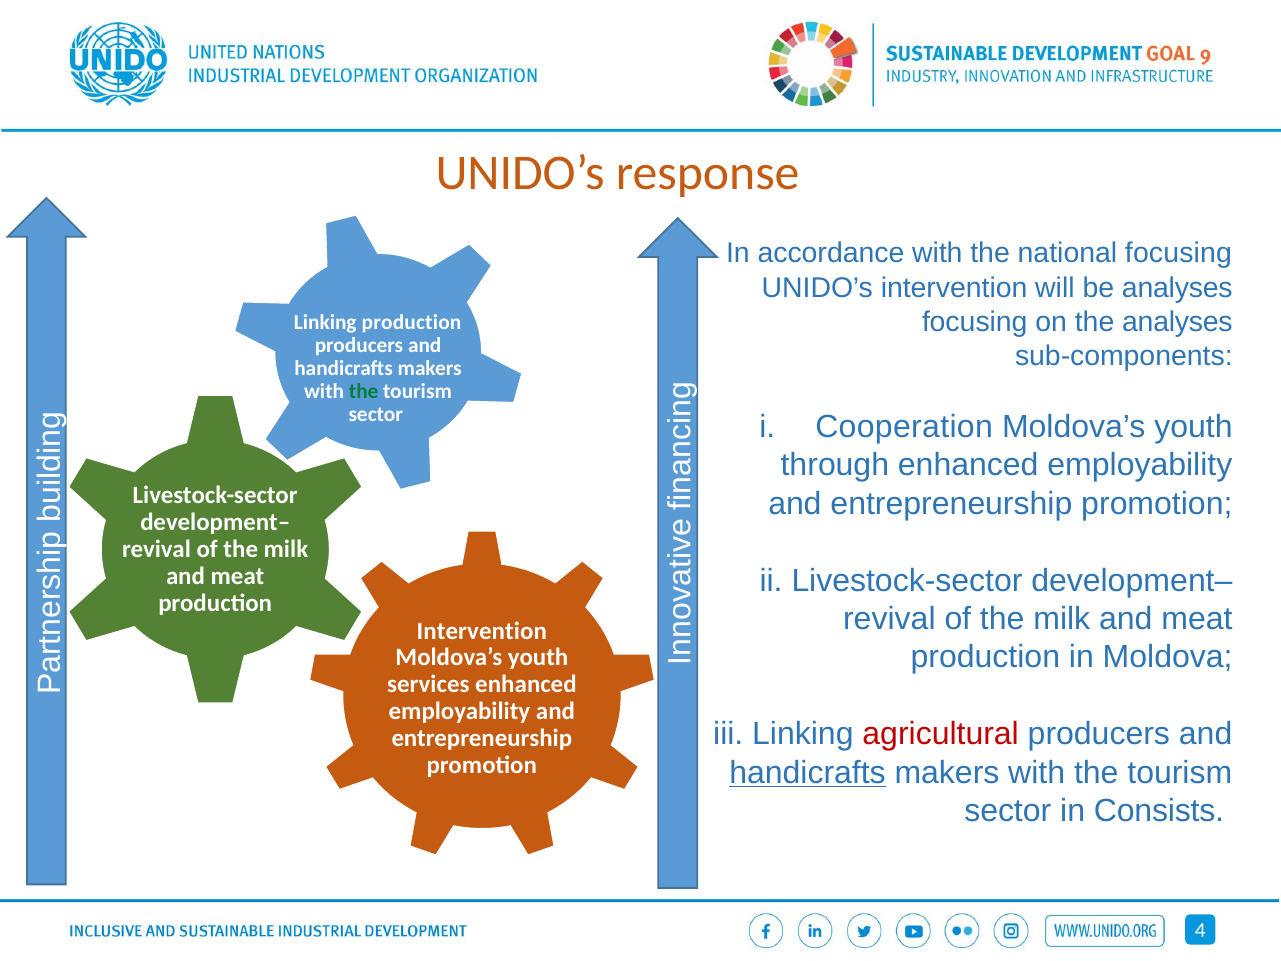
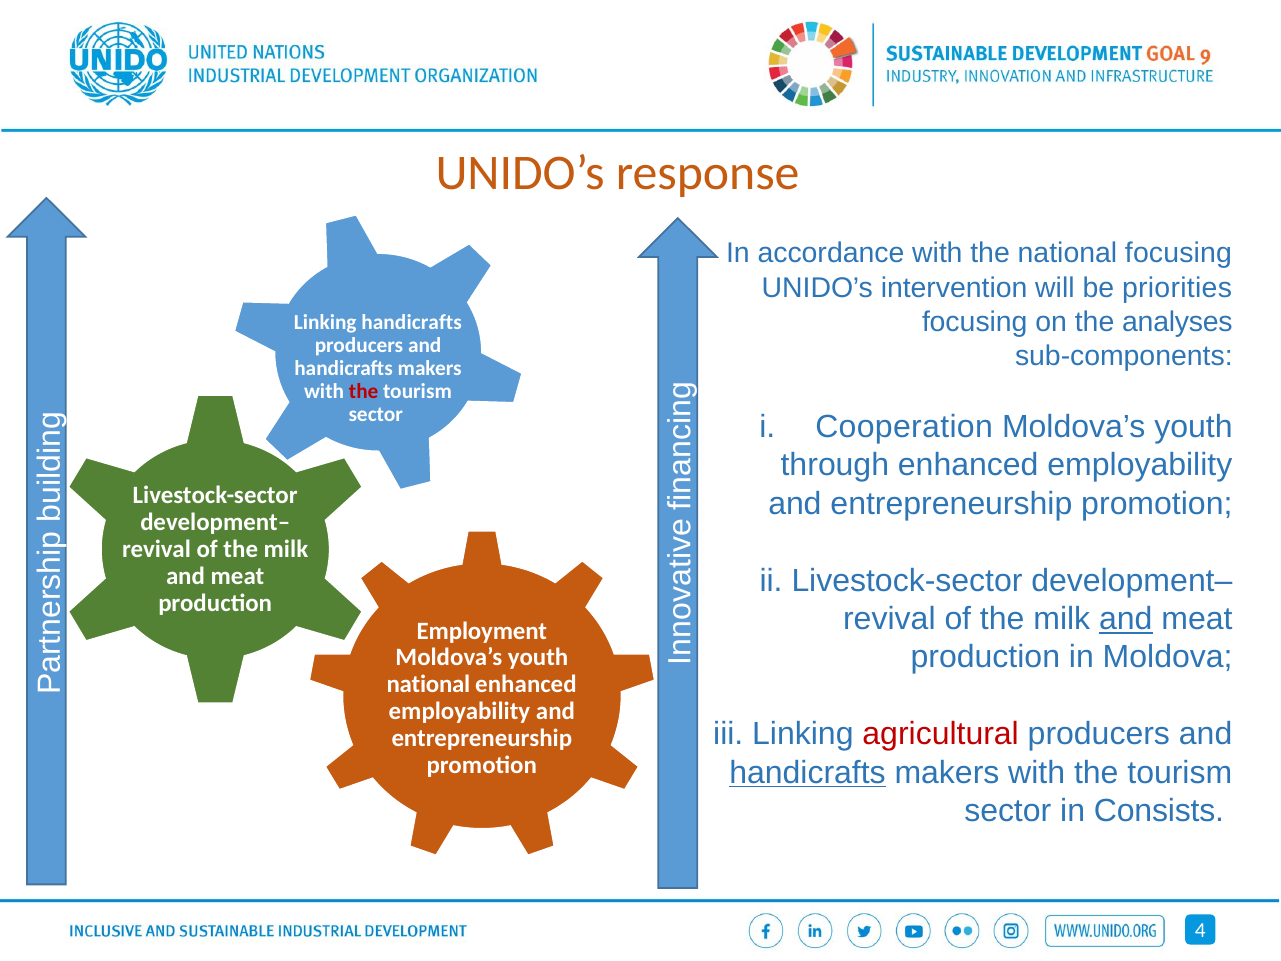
be analyses: analyses -> priorities (1177, 288)
Linking production: production -> handicrafts (412, 322)
the colour: green -> red (364, 392)
and underline: none -> present (1126, 619)
Intervention: Intervention -> Employment (482, 631)
services: services -> national (428, 685)
